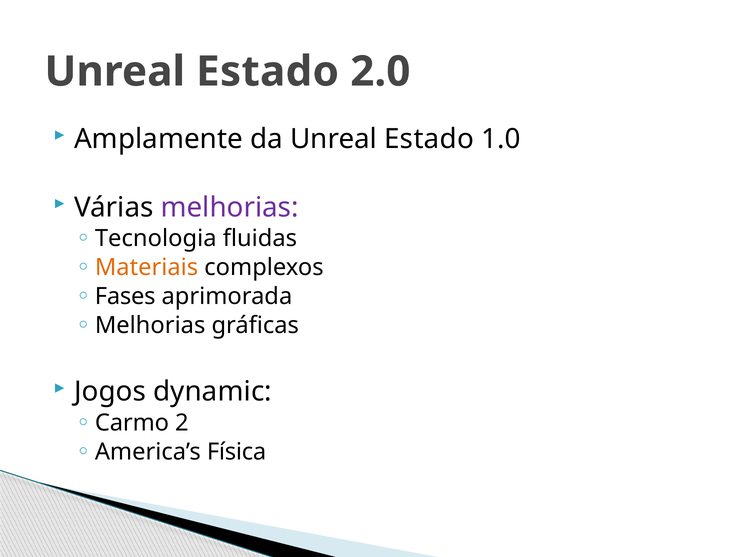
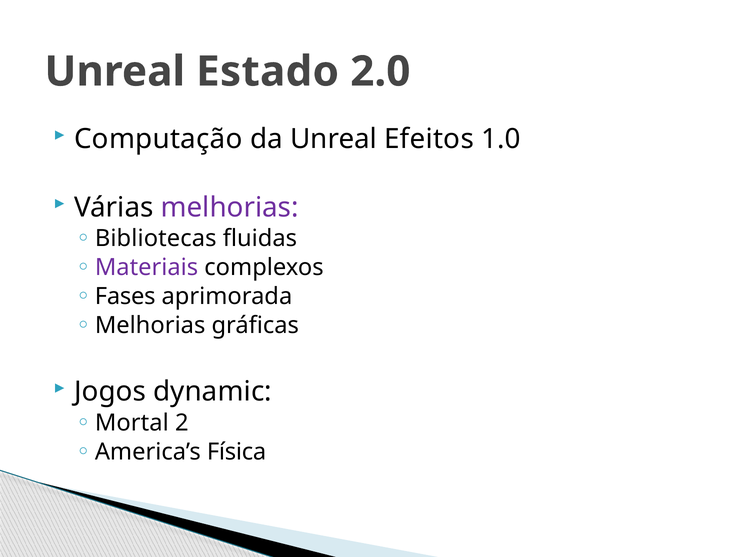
Amplamente: Amplamente -> Computação (158, 139)
da Unreal Estado: Estado -> Efeitos (429, 139)
Tecnologia: Tecnologia -> Bibliotecas (156, 238)
Materiais colour: orange -> purple (147, 267)
Carmo: Carmo -> Mortal (132, 423)
